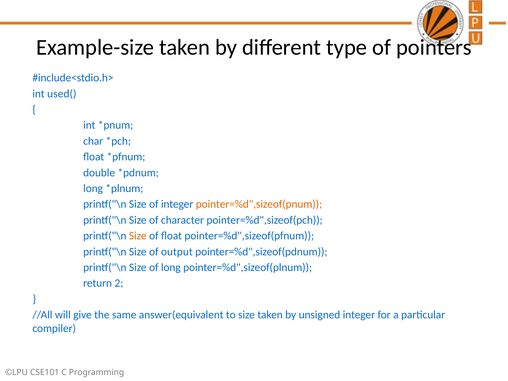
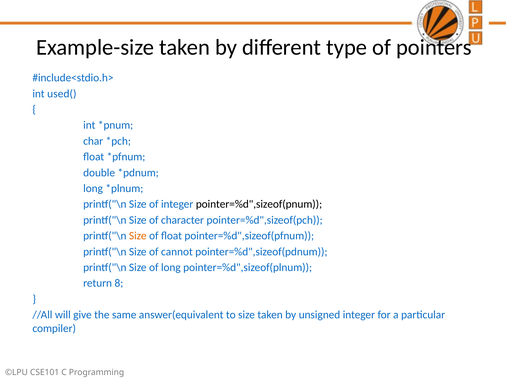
pointer=%d",sizeof(pnum colour: orange -> black (259, 204)
output: output -> cannot (177, 252)
2: 2 -> 8 (119, 283)
